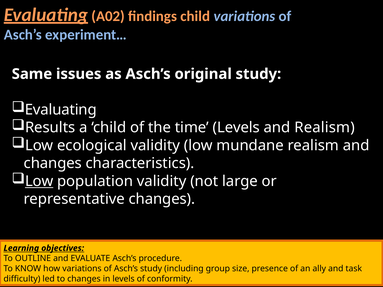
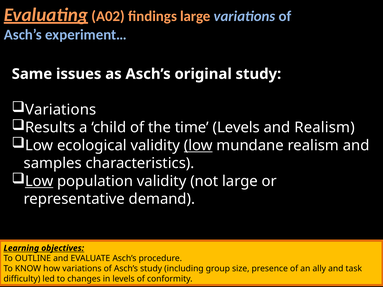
findings child: child -> large (195, 16)
Evaluating: Evaluating -> Variations (61, 110)
low underline: none -> present (198, 146)
changes: changes -> samples (53, 163)
representative changes: changes -> demand (162, 199)
